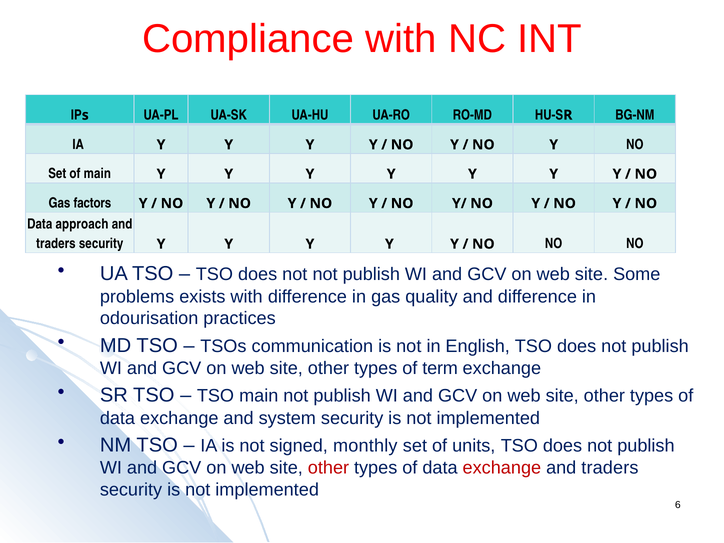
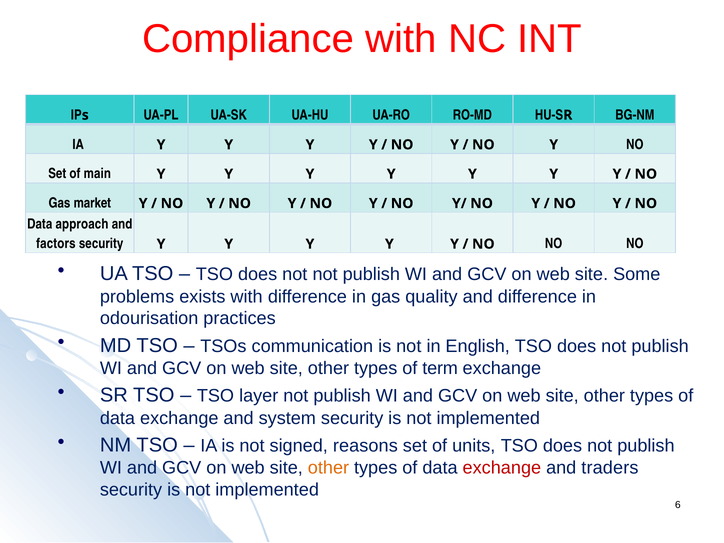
factors: factors -> market (92, 203)
traders: traders -> factors (56, 244)
TSO main: main -> layer (259, 396)
monthly: monthly -> reasons (365, 446)
other colour: red -> orange (328, 468)
